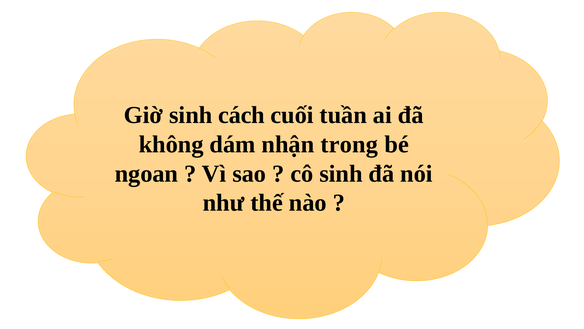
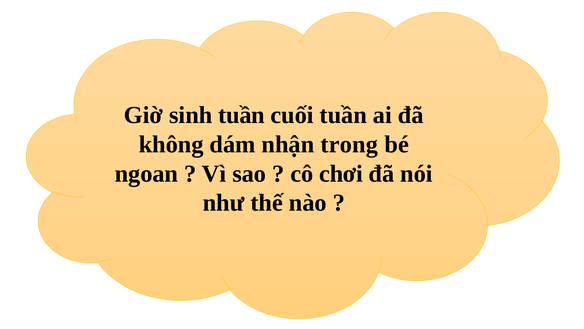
sinh cách: cách -> tuần (242, 115)
cô sinh: sinh -> chơi (341, 173)
